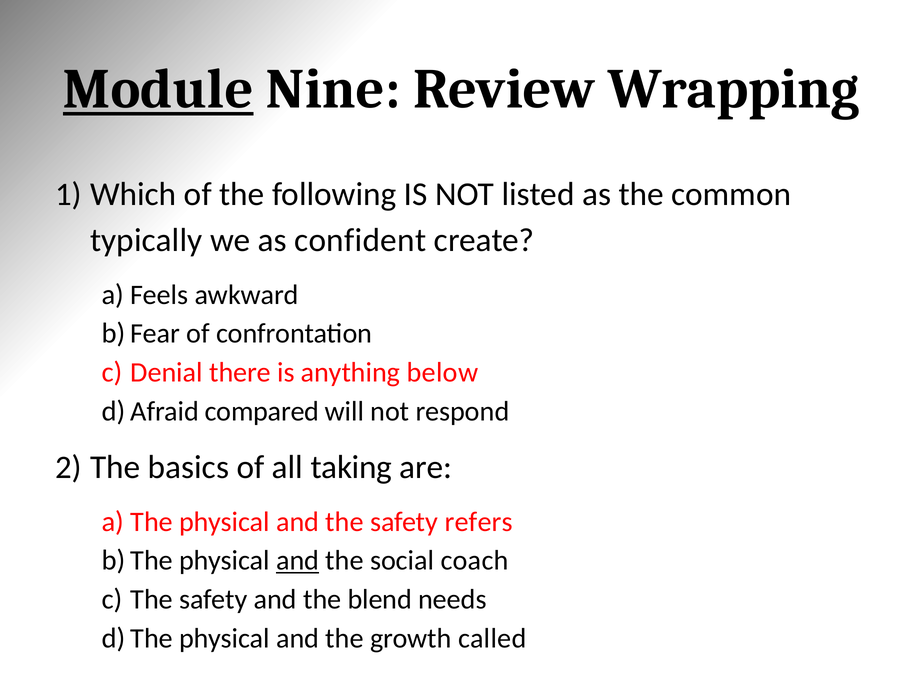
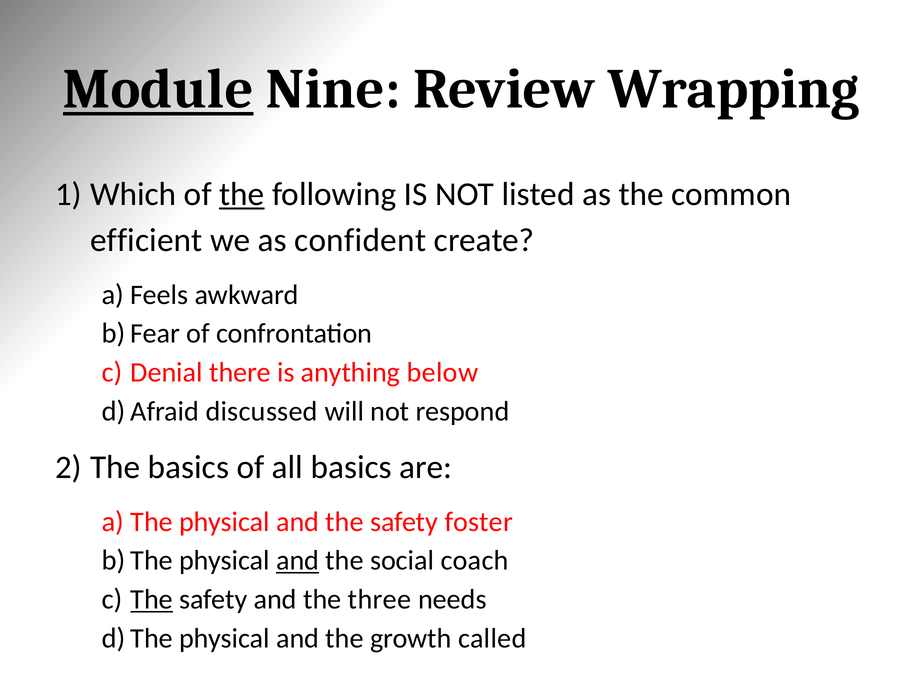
the underline: none -> present (242, 194)
typically: typically -> efficient (146, 240)
compared: compared -> discussed (262, 411)
all taking: taking -> basics (351, 468)
refers: refers -> foster (479, 522)
The underline: none -> present (152, 600)
blend: blend -> three (380, 600)
